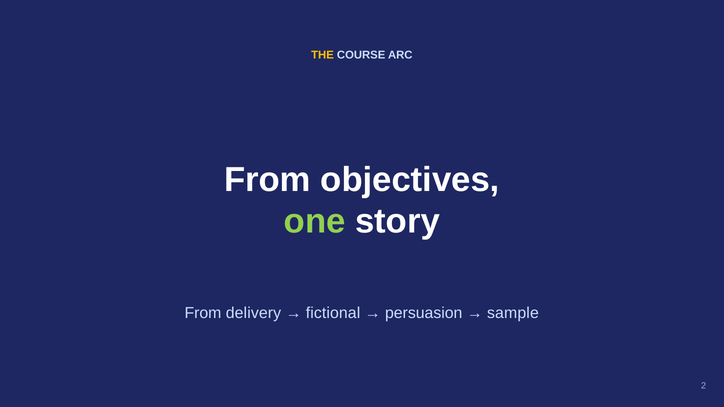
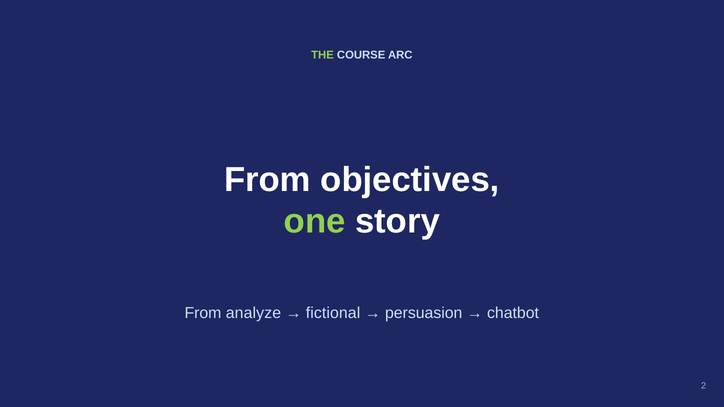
THE colour: yellow -> light green (323, 55)
delivery: delivery -> analyze (253, 313)
sample: sample -> chatbot (513, 313)
